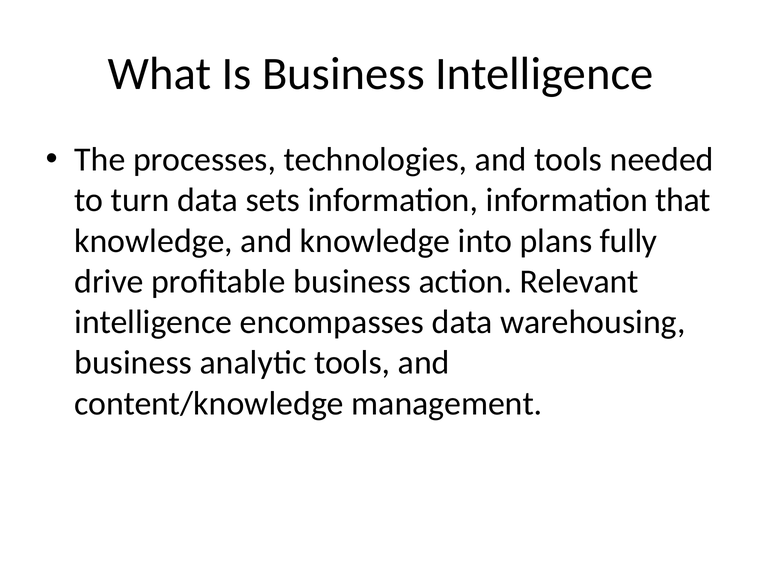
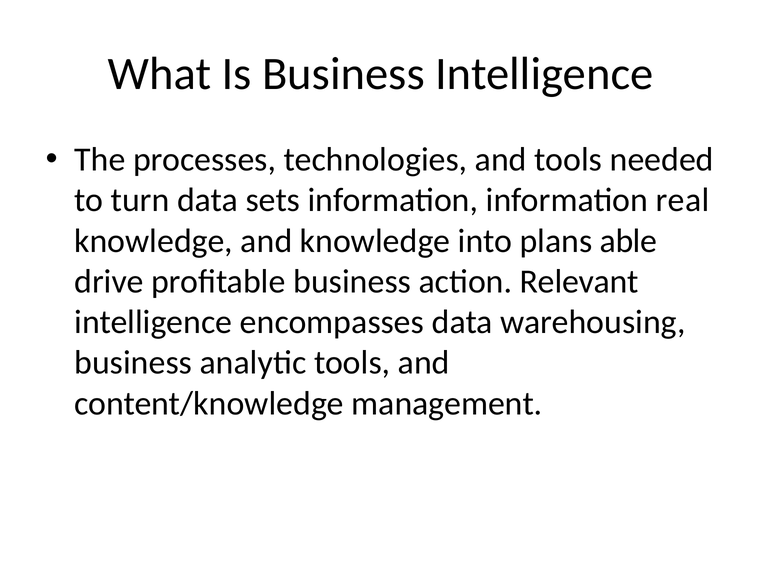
that: that -> real (683, 201)
fully: fully -> able (628, 241)
